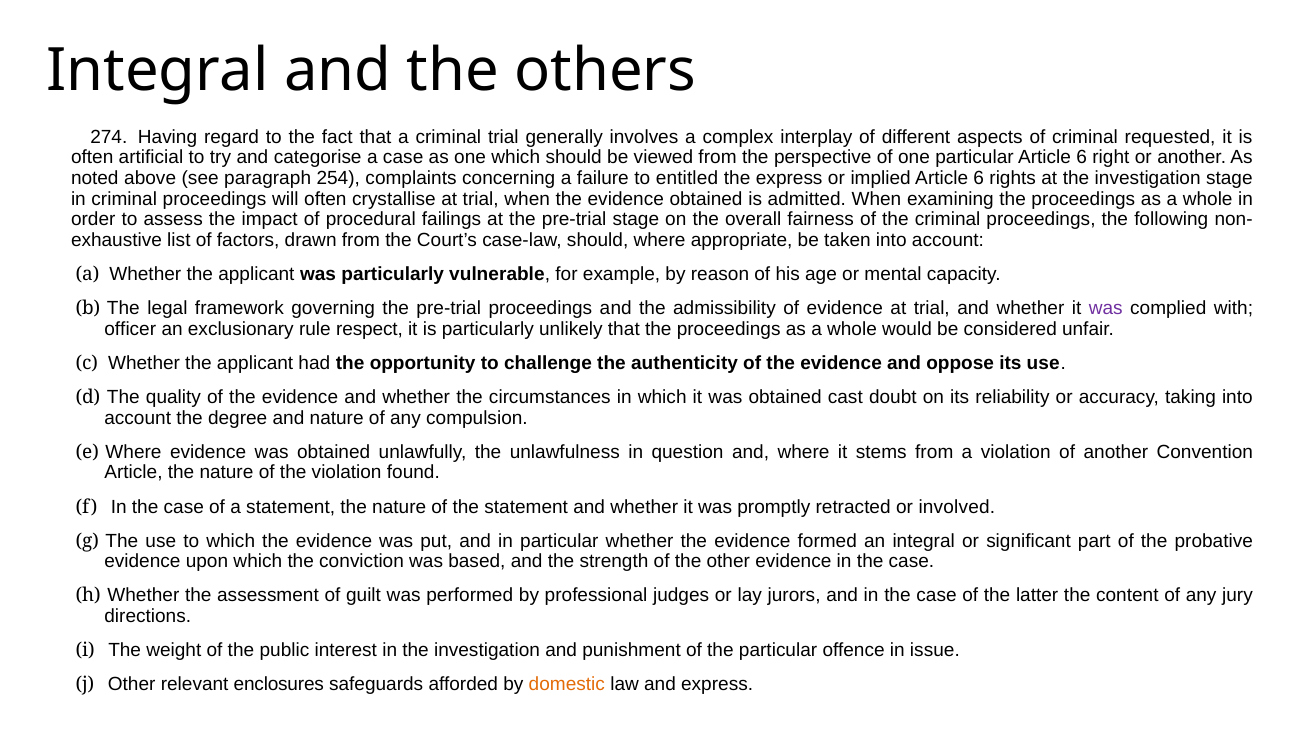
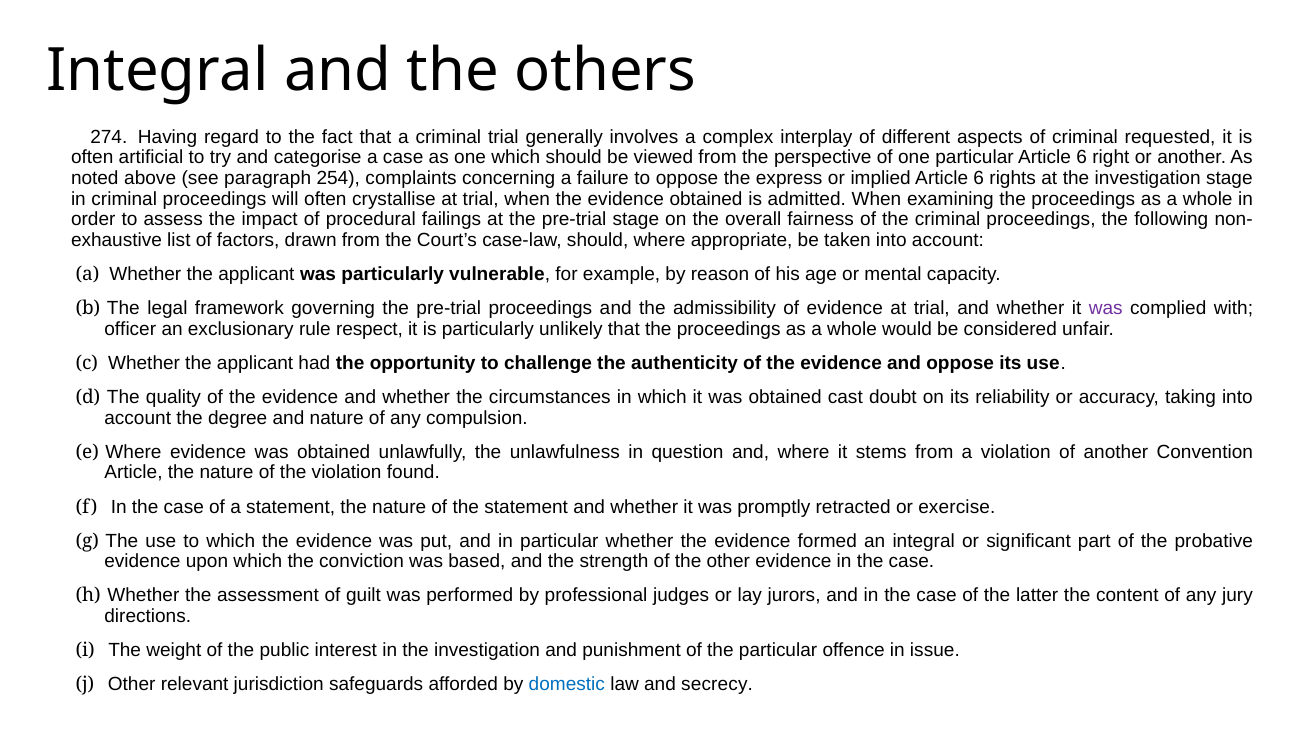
to entitled: entitled -> oppose (687, 178)
involved: involved -> exercise (957, 506)
enclosures: enclosures -> jurisdiction (279, 684)
domestic colour: orange -> blue (567, 684)
and express: express -> secrecy (717, 684)
